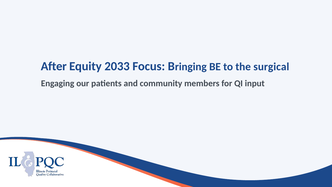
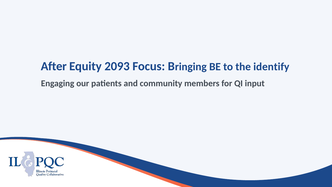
2033: 2033 -> 2093 (117, 66)
surgical: surgical -> identify (271, 67)
